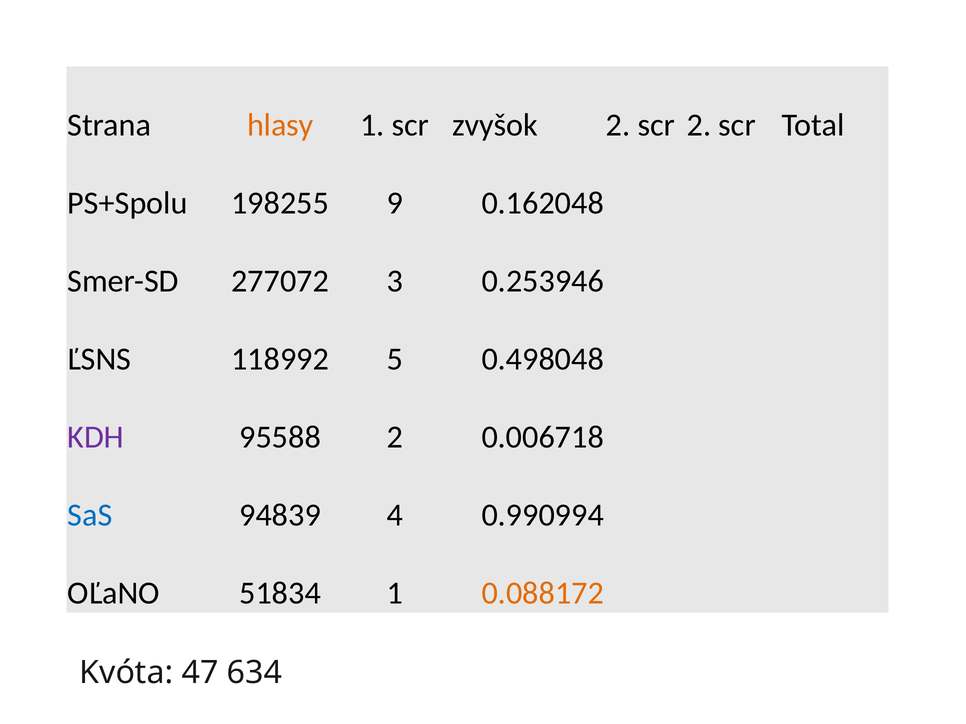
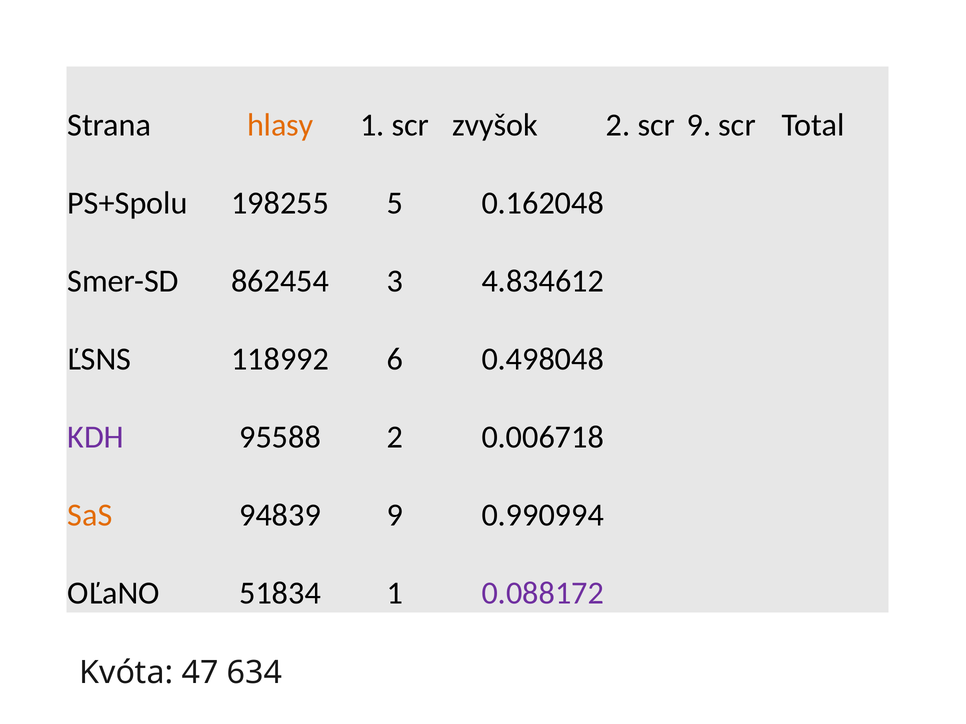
scr 2: 2 -> 9 (699, 125)
9: 9 -> 5 (395, 203)
277072: 277072 -> 862454 (280, 281)
0.253946: 0.253946 -> 4.834612 (543, 281)
5: 5 -> 6 (395, 359)
SaS colour: blue -> orange (90, 515)
94839 4: 4 -> 9 (395, 515)
0.088172 colour: orange -> purple (543, 593)
